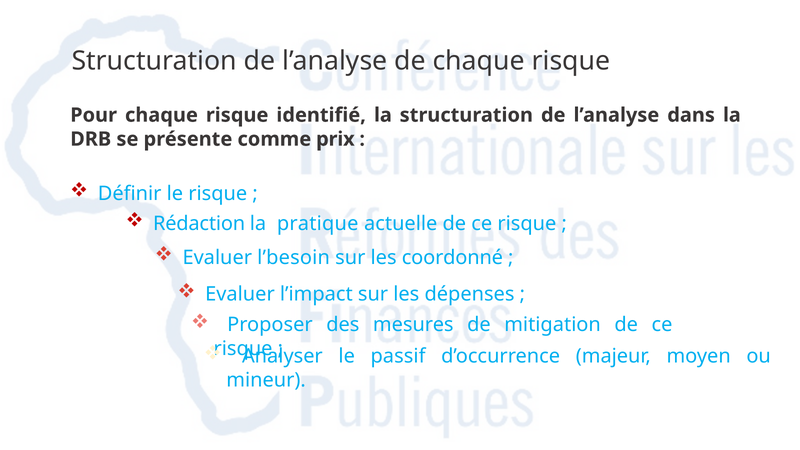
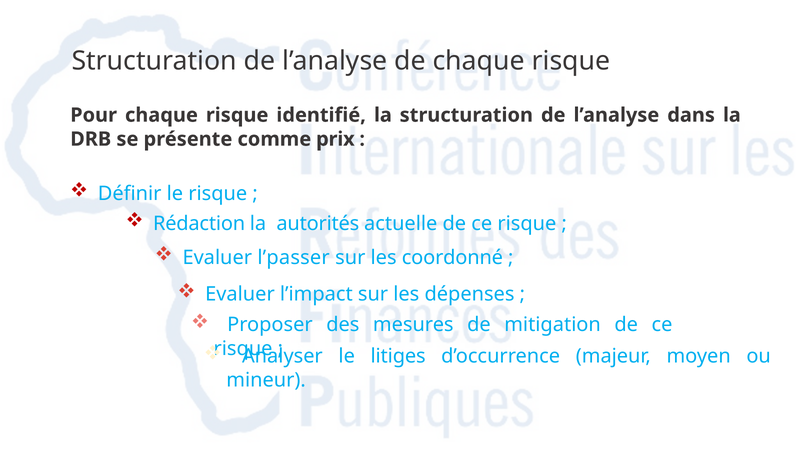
pratique: pratique -> autorités (318, 224)
l’besoin: l’besoin -> l’passer (294, 257)
passif: passif -> litiges (398, 356)
